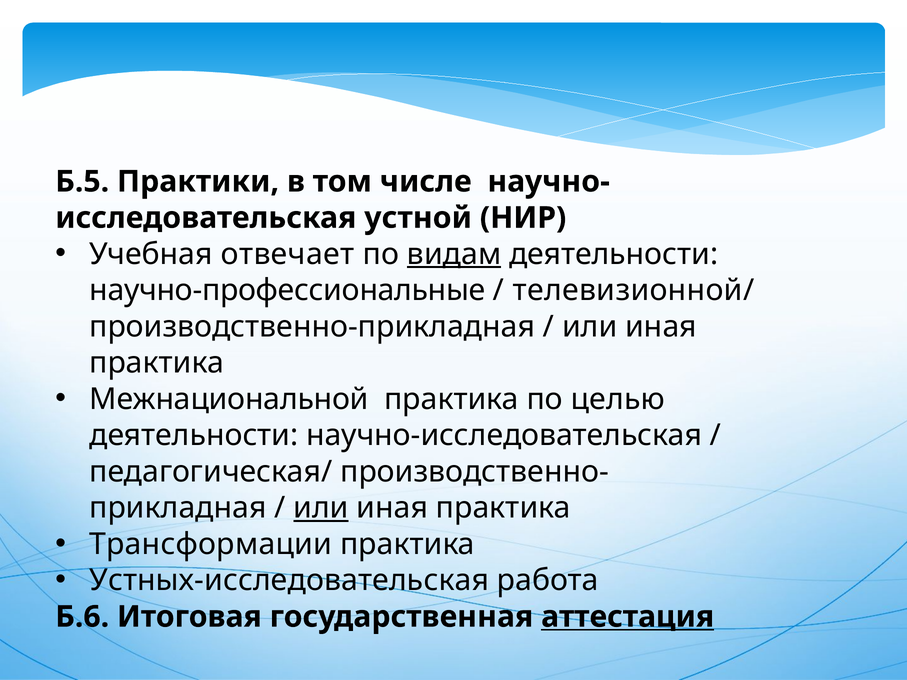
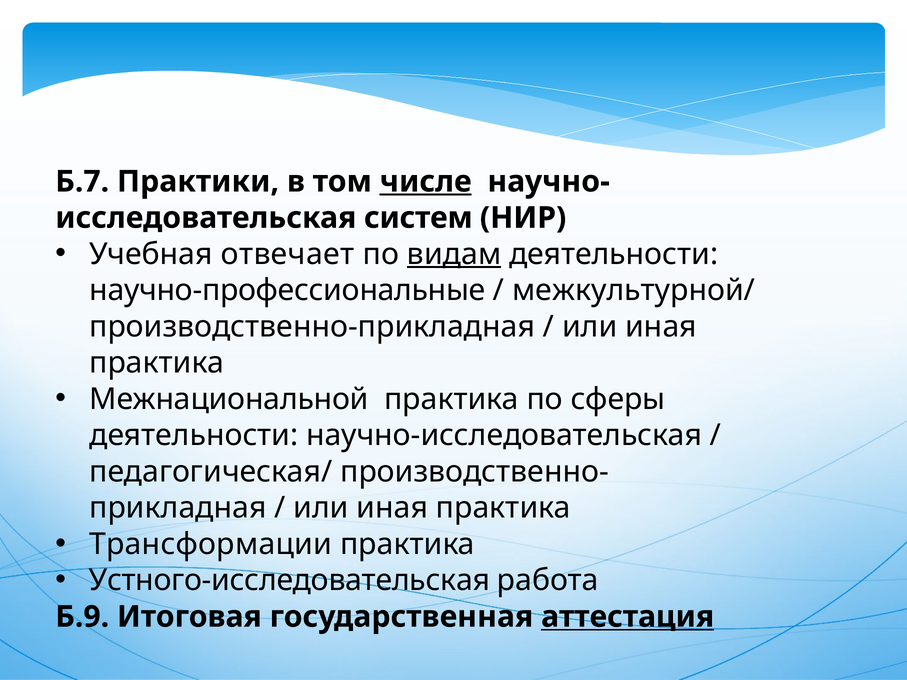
Б.5: Б.5 -> Б.7 (82, 182)
числе underline: none -> present (426, 182)
устной: устной -> систем (418, 218)
телевизионной/: телевизионной/ -> межкультурной/ (634, 290)
целью: целью -> сферы (618, 399)
или underline: present -> none (321, 508)
Устных-исследовательская: Устных-исследовательская -> Устного-исследовательская (289, 581)
Б.6: Б.6 -> Б.9 (82, 617)
